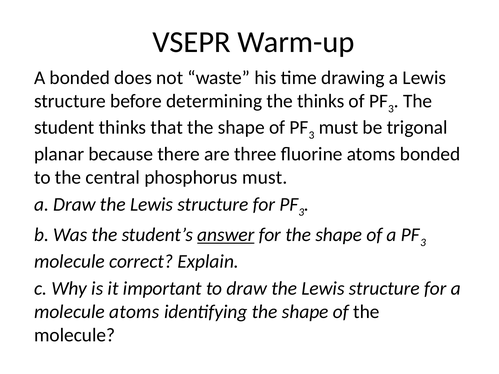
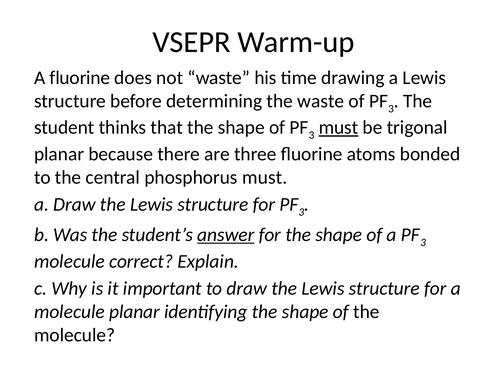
A bonded: bonded -> fluorine (80, 78)
the thinks: thinks -> waste (321, 101)
must underline: none -> present (338, 128)
molecule atoms: atoms -> planar (134, 312)
